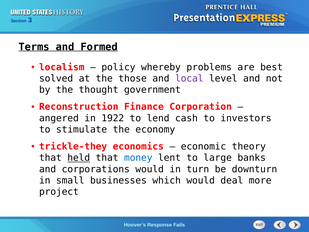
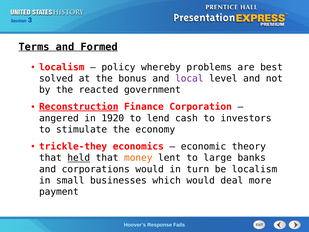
those: those -> bonus (133, 78)
thought: thought -> reacted (99, 90)
Reconstruction underline: none -> present (79, 107)
1922: 1922 -> 1920 (113, 118)
money colour: blue -> orange (138, 158)
be downturn: downturn -> localism (254, 169)
project: project -> payment (59, 192)
